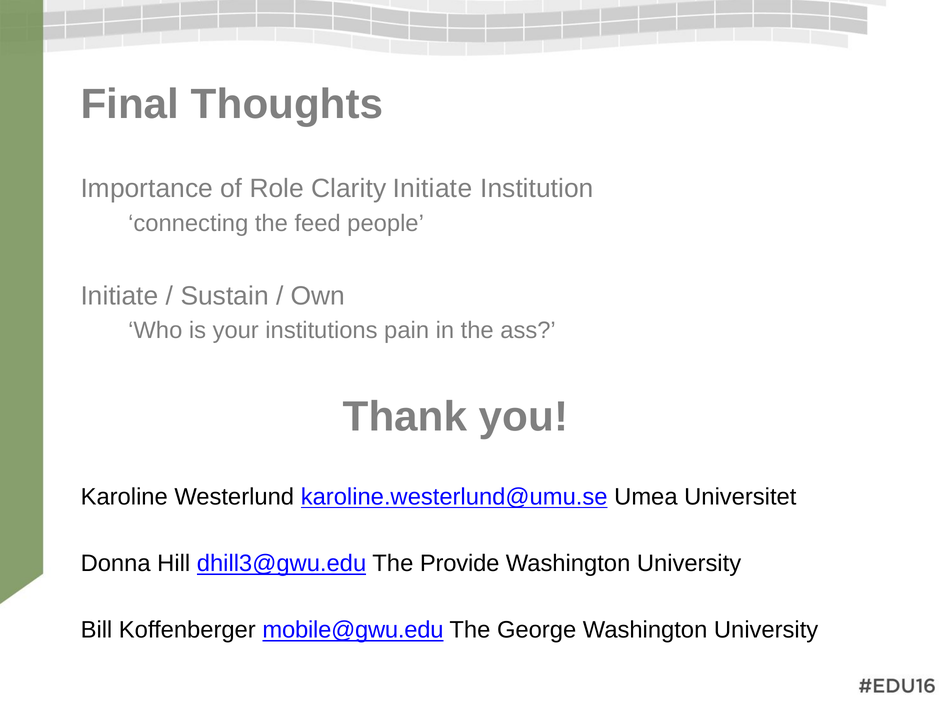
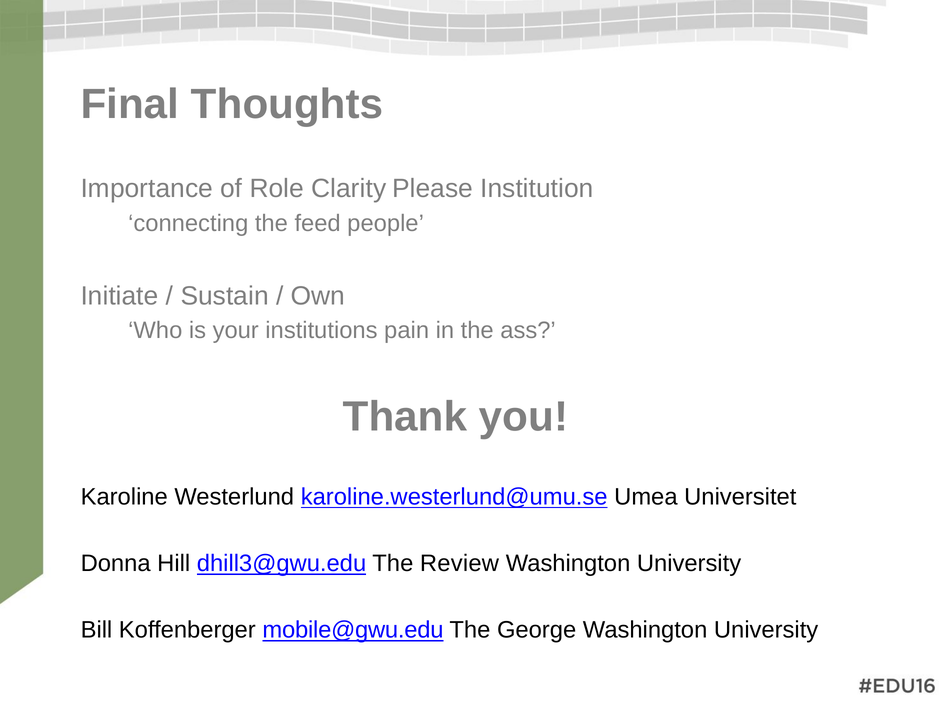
Clarity Initiate: Initiate -> Please (433, 189)
Provide: Provide -> Review (459, 564)
